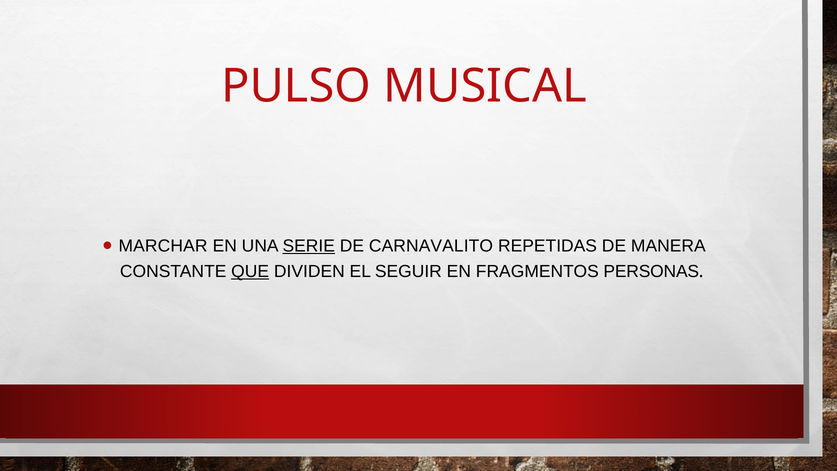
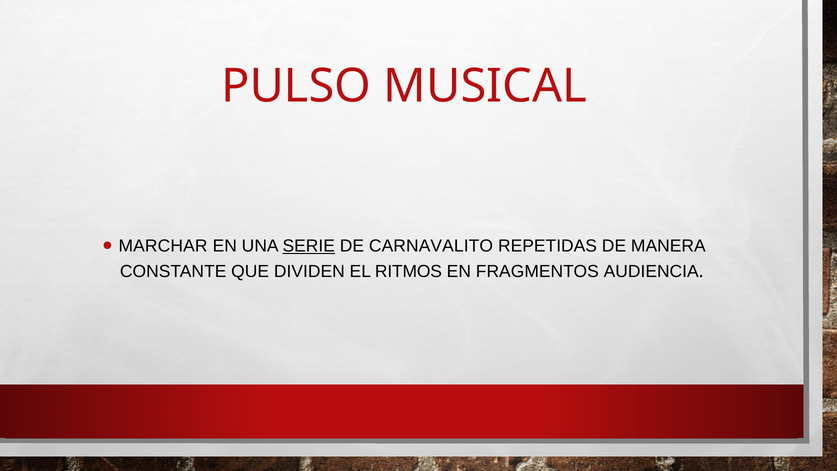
QUE underline: present -> none (250, 271)
SEGUIR: SEGUIR -> RITMOS (408, 271)
PERSONAS: PERSONAS -> AUDIENCIA (651, 271)
